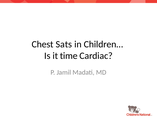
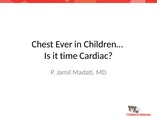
Sats: Sats -> Ever (64, 44)
